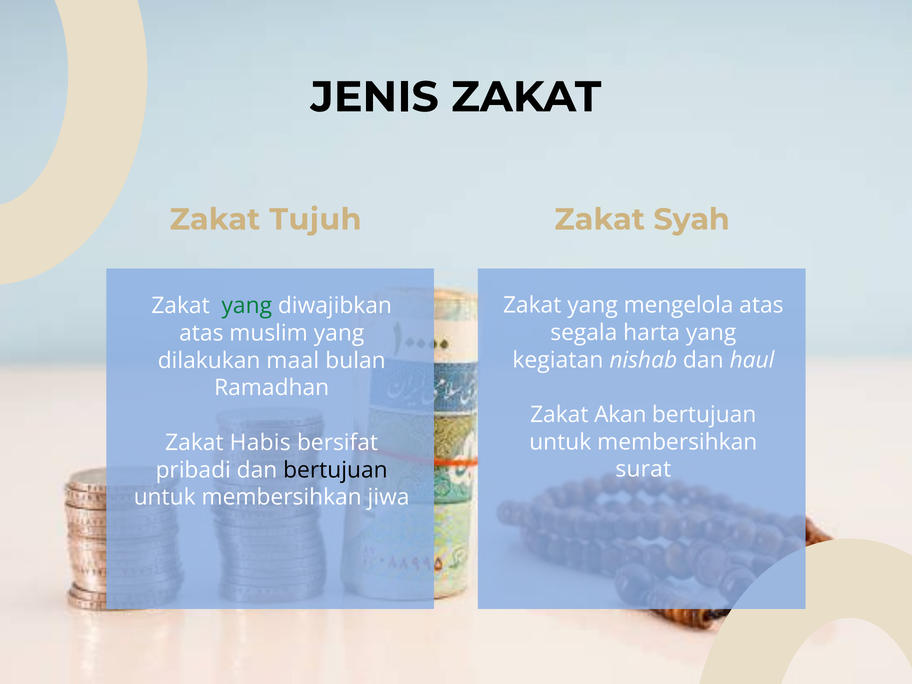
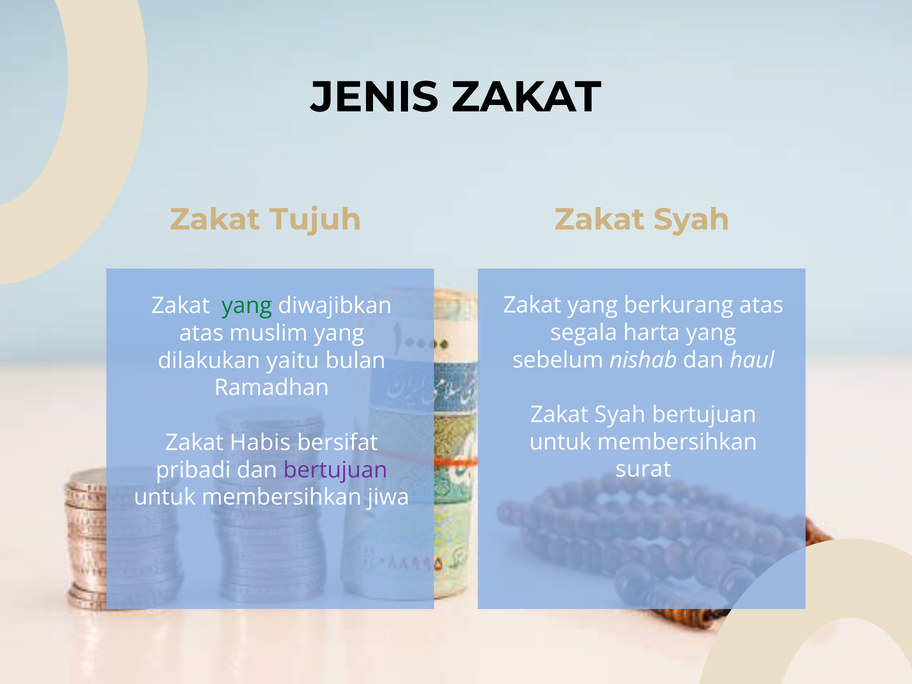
mengelola: mengelola -> berkurang (679, 305)
kegiatan: kegiatan -> sebelum (558, 360)
maal: maal -> yaitu (293, 361)
Akan: Akan -> Syah (620, 415)
bertujuan colour: black -> purple (335, 470)
